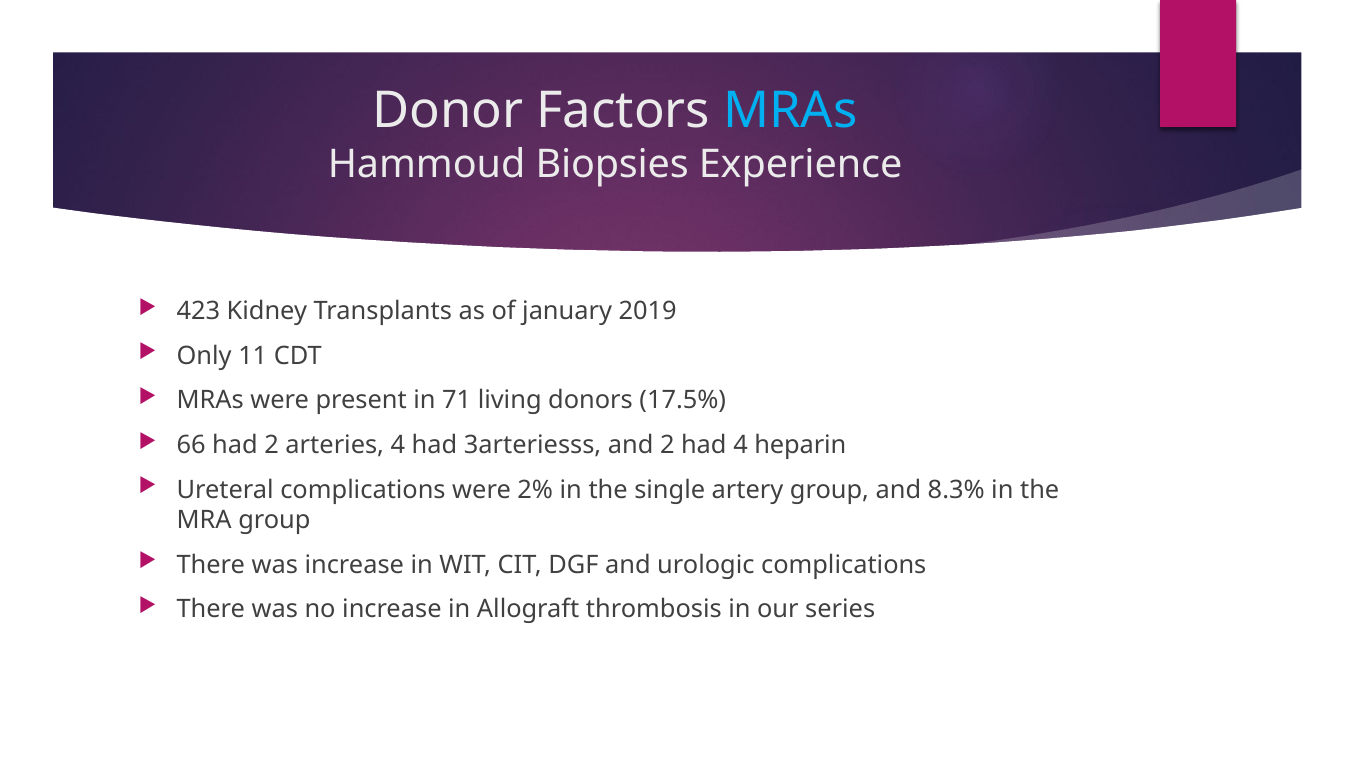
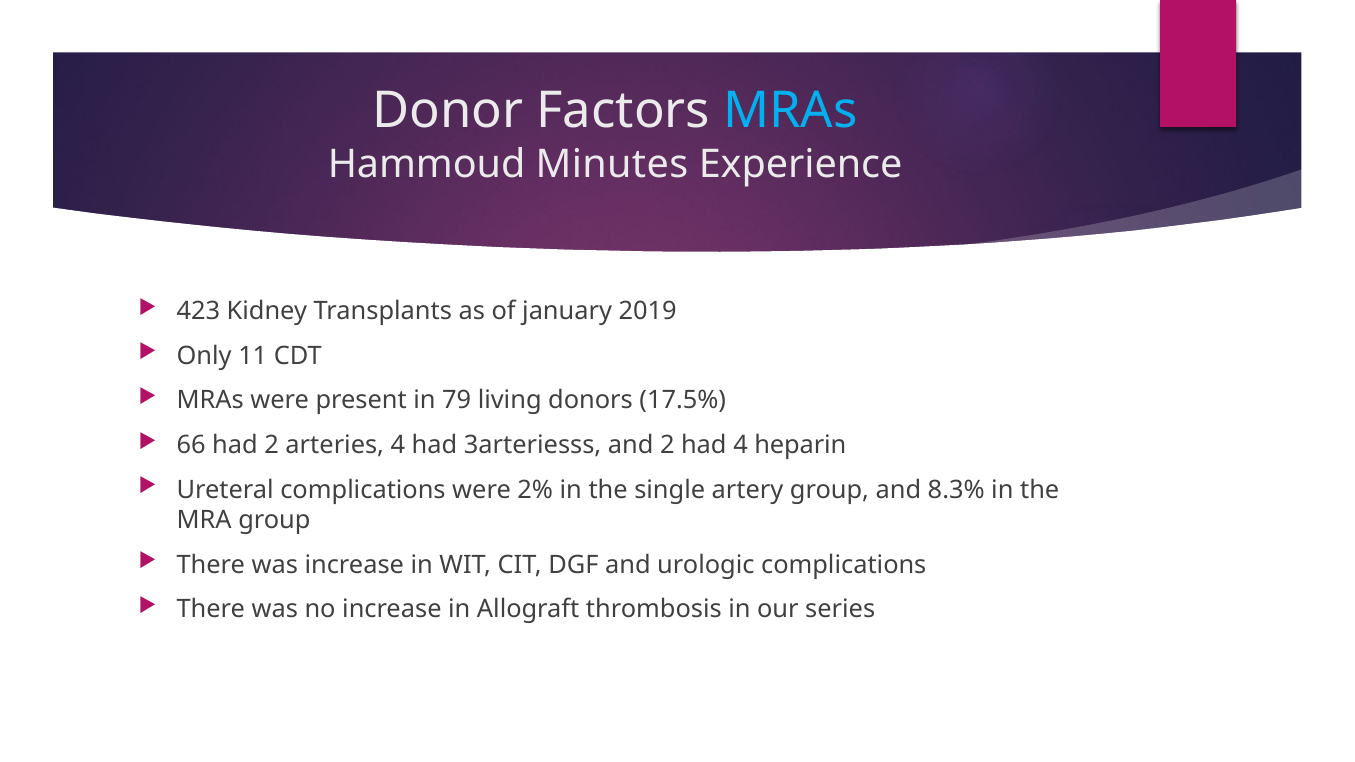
Biopsies: Biopsies -> Minutes (612, 164)
71: 71 -> 79 (457, 401)
